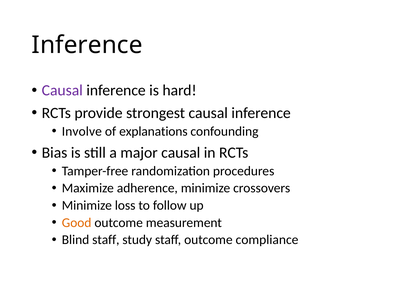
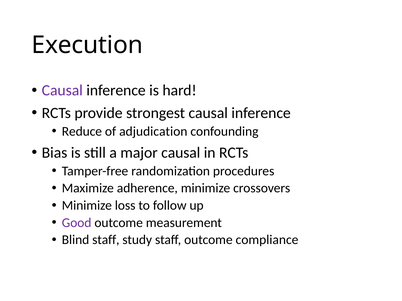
Inference: Inference -> Execution (87, 45)
Involve: Involve -> Reduce (82, 132)
explanations: explanations -> adjudication (153, 132)
Good colour: orange -> purple (77, 223)
